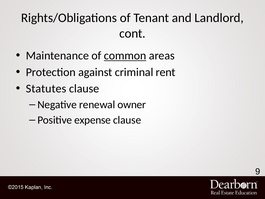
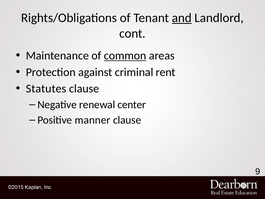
and underline: none -> present (182, 18)
owner: owner -> center (132, 104)
expense: expense -> manner (92, 120)
